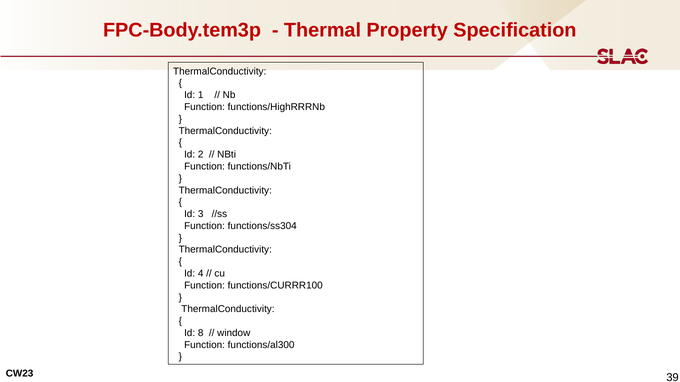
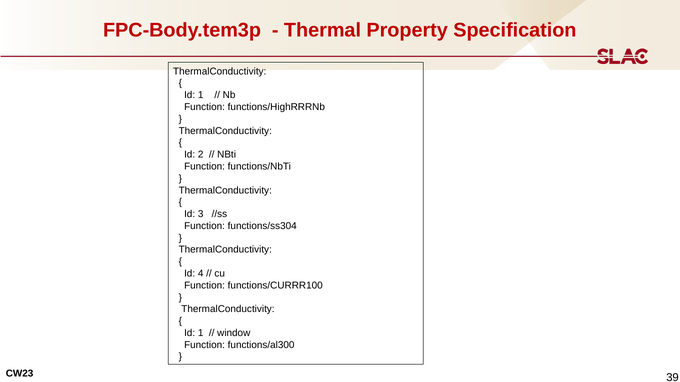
8: 8 -> 1 (201, 333)
